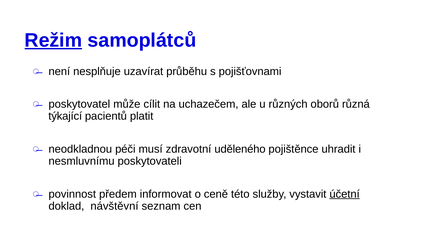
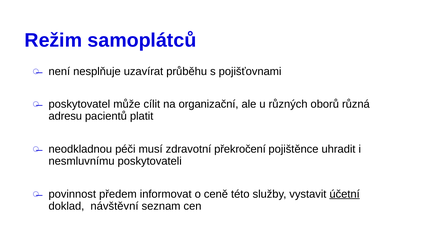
Režim underline: present -> none (53, 40)
uchazečem: uchazečem -> organizační (209, 104)
týkající: týkající -> adresu (65, 116)
uděleného: uděleného -> překročení (240, 149)
